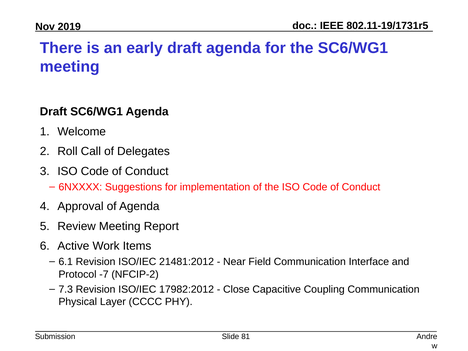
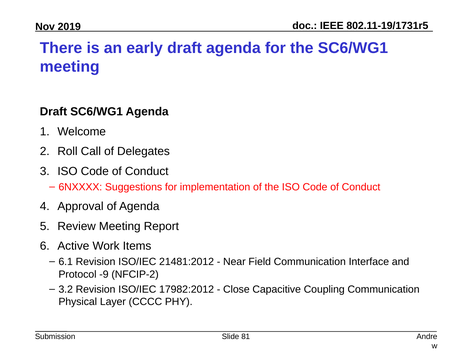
-7: -7 -> -9 (104, 274)
7.3: 7.3 -> 3.2 (66, 289)
